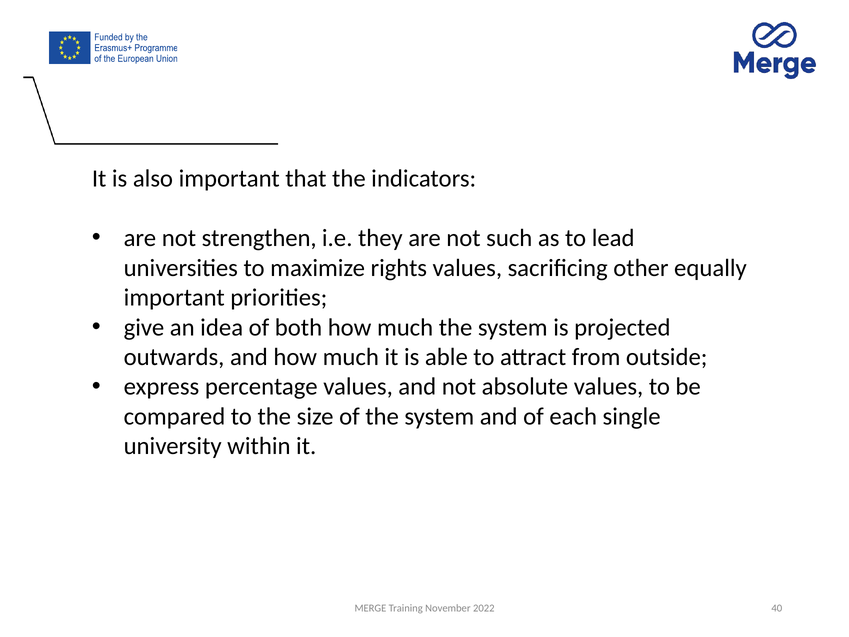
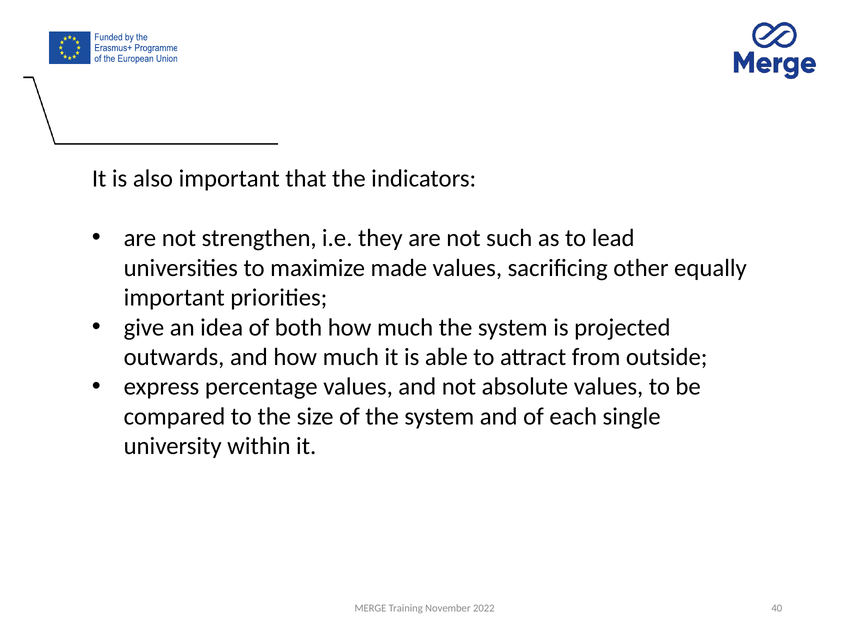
rights: rights -> made (399, 268)
